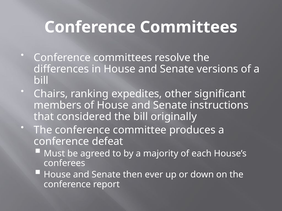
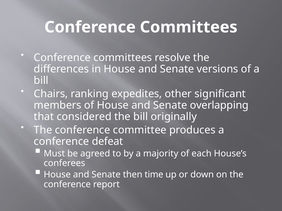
instructions: instructions -> overlapping (219, 106)
ever: ever -> time (154, 175)
